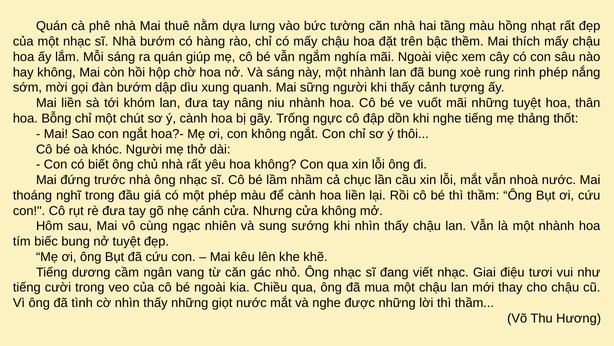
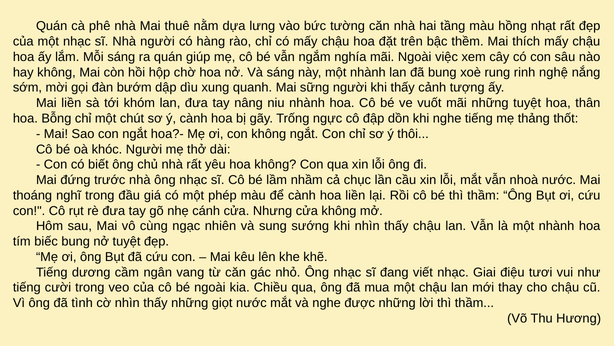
Nhà bướm: bướm -> người (157, 42)
rinh phép: phép -> nghệ (553, 72)
